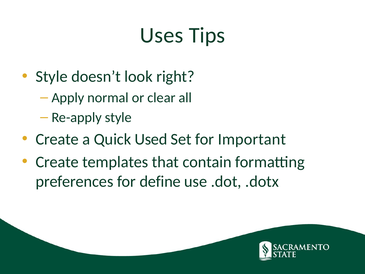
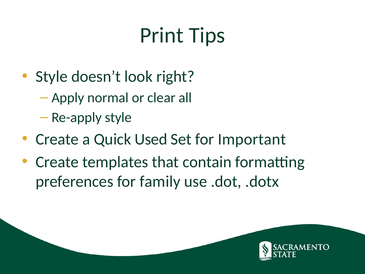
Uses: Uses -> Print (162, 35)
define: define -> family (160, 181)
